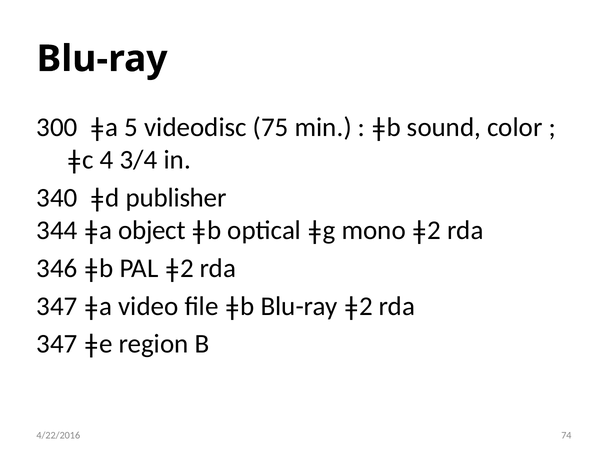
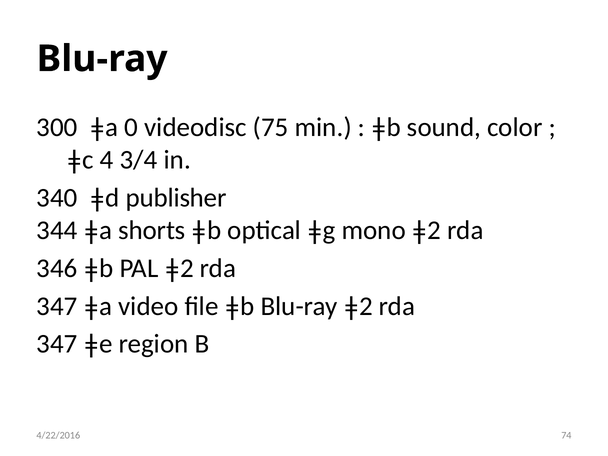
5: 5 -> 0 (131, 128)
object: object -> shorts (152, 230)
